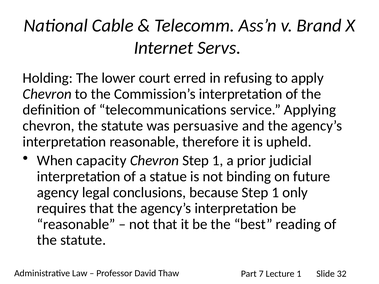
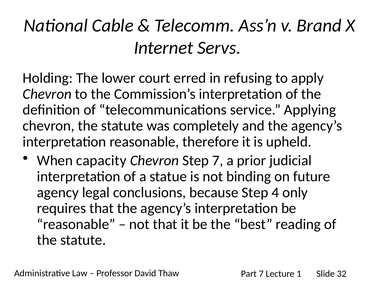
persuasive: persuasive -> completely (206, 126)
Chevron Step 1: 1 -> 7 (218, 161)
because Step 1: 1 -> 4 (275, 193)
